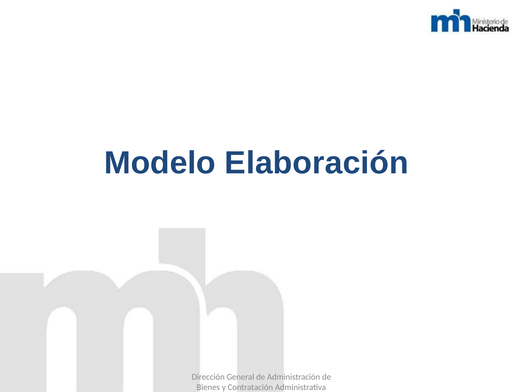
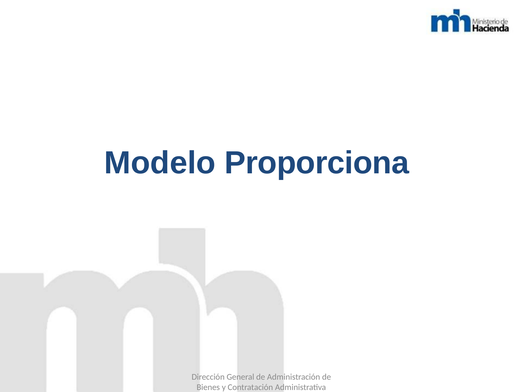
Elaboración: Elaboración -> Proporciona (317, 163)
